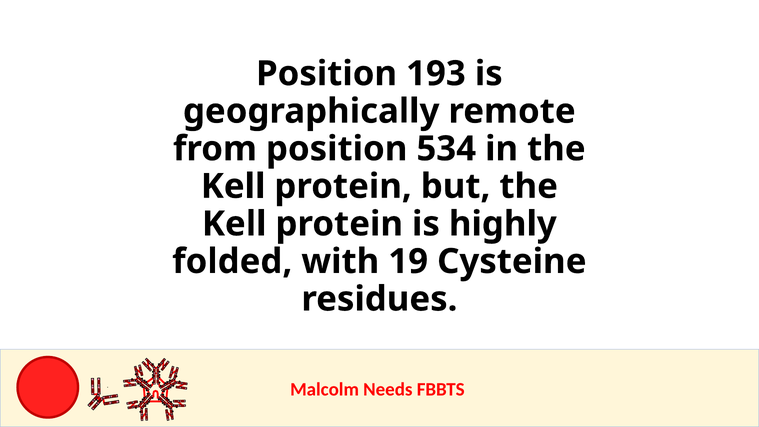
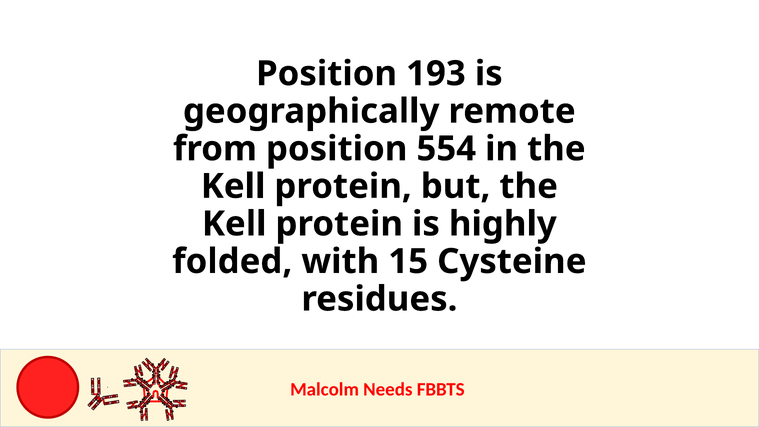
534: 534 -> 554 (446, 149)
19: 19 -> 15 (408, 261)
